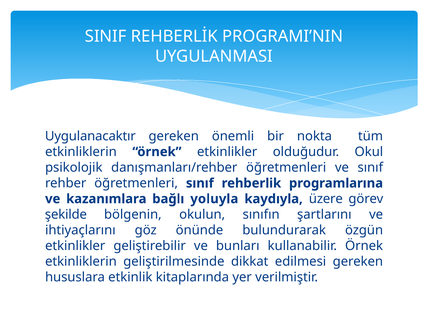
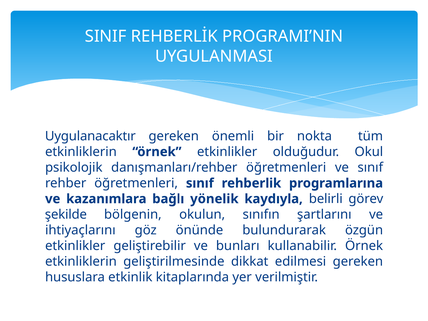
yoluyla: yoluyla -> yönelik (214, 199)
üzere: üzere -> belirli (326, 199)
